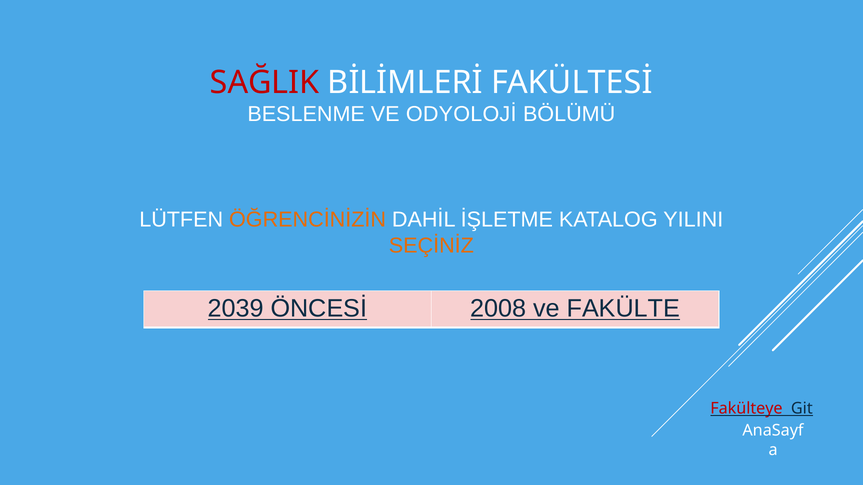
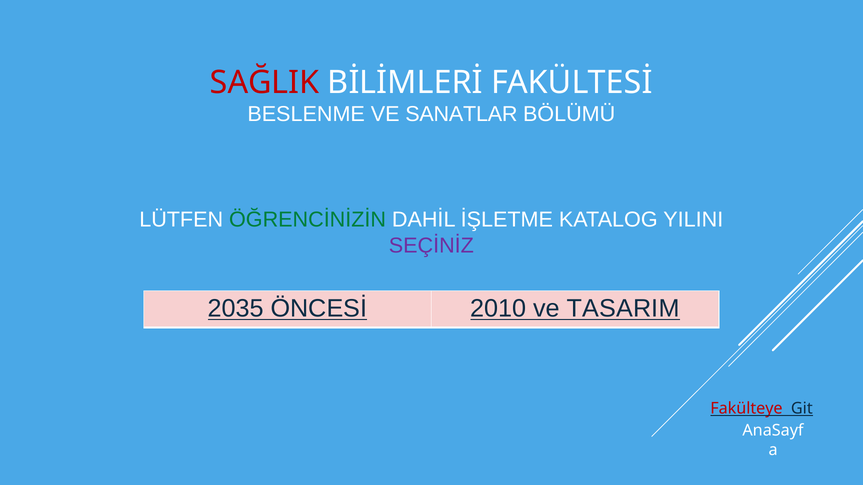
ODYOLOJİ: ODYOLOJİ -> SANATLAR (461, 114)
ÖĞRENCİNİZİN colour: orange -> green (308, 220)
SEÇİNİZ colour: orange -> purple (431, 246)
2039: 2039 -> 2035 (236, 309)
2008: 2008 -> 2010 (498, 309)
FAKÜLTE: FAKÜLTE -> TASARIM (623, 309)
